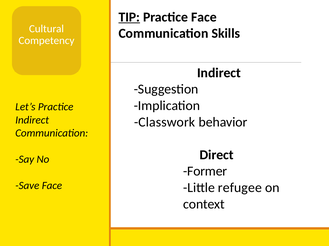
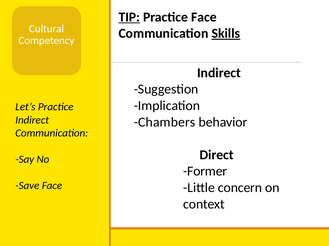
Skills underline: none -> present (226, 34)
Classwork: Classwork -> Chambers (165, 122)
refugee: refugee -> concern (240, 188)
